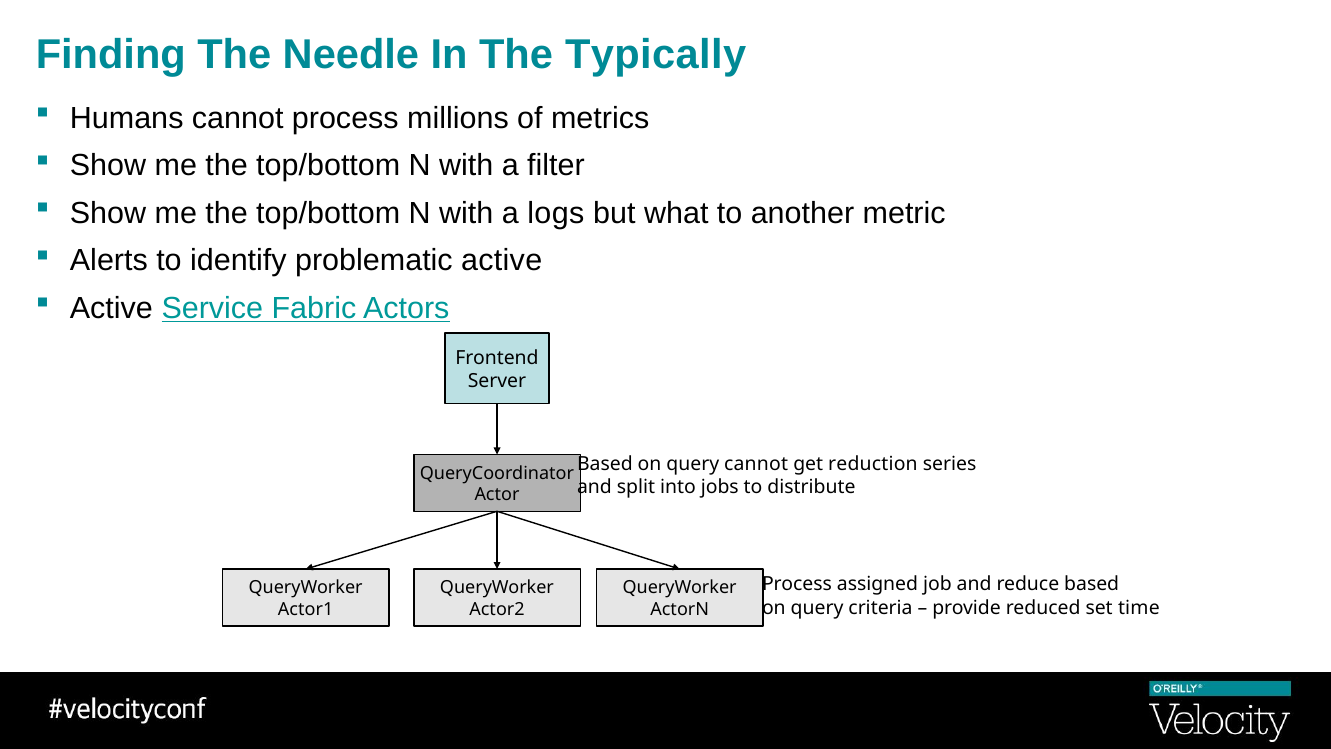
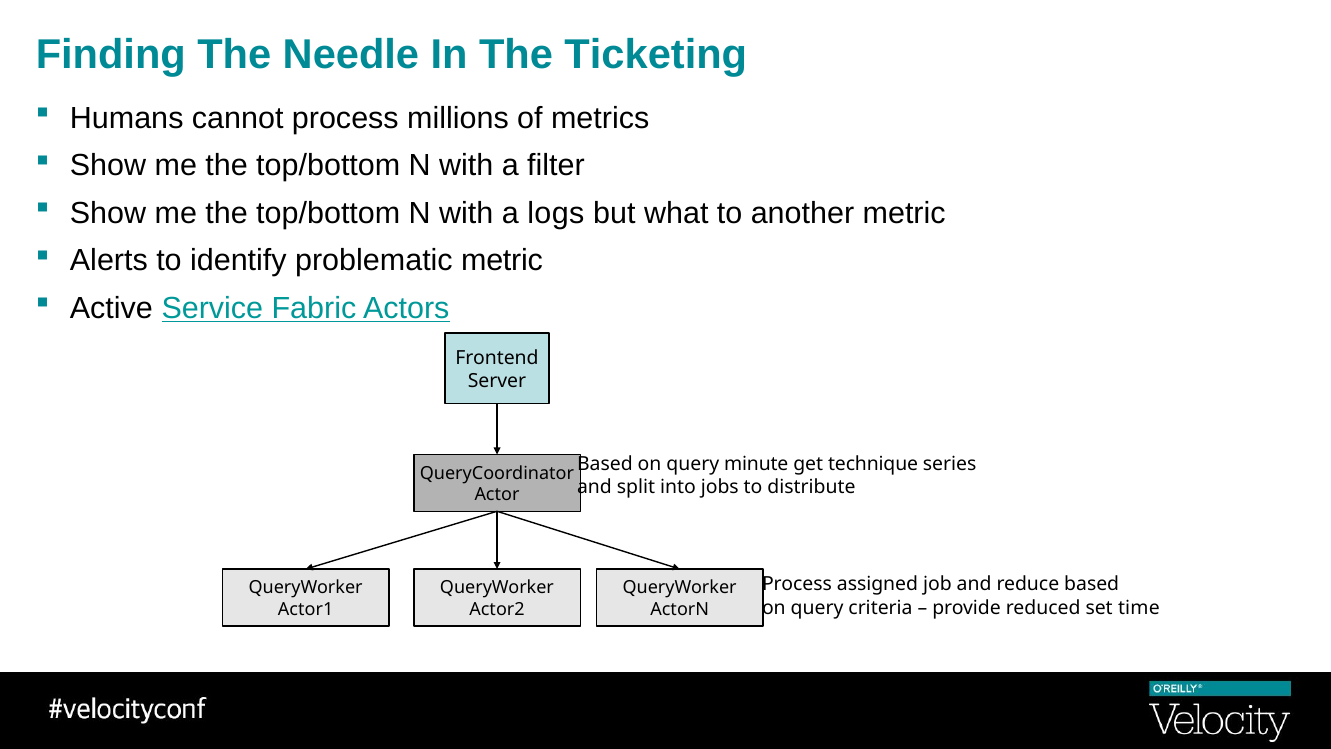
Typically: Typically -> Ticketing (656, 55)
problematic active: active -> metric (502, 261)
query cannot: cannot -> minute (756, 464)
reduction: reduction -> technique (873, 464)
